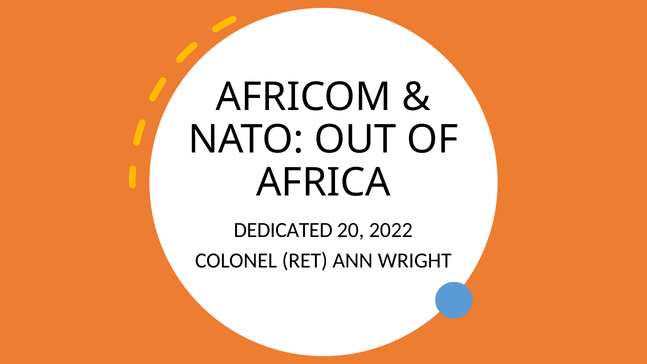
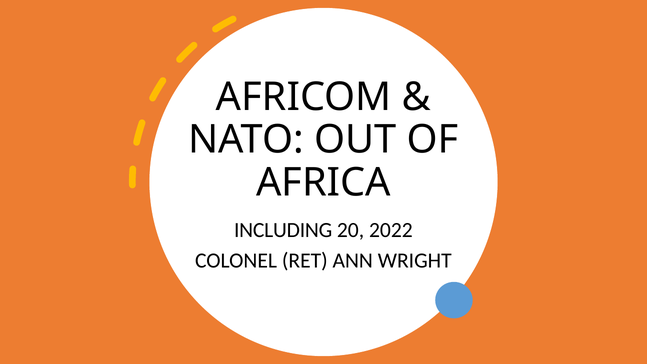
DEDICATED: DEDICATED -> INCLUDING (283, 230)
